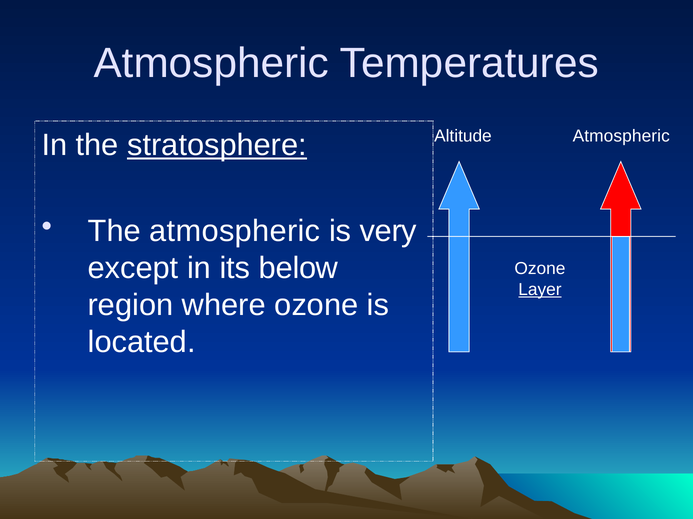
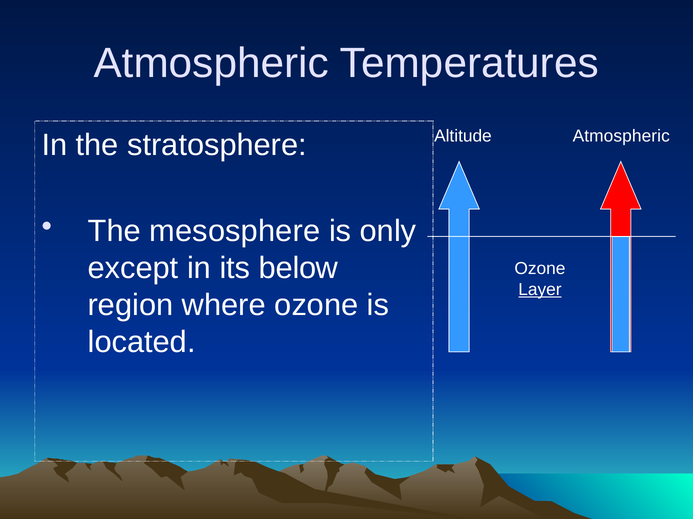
stratosphere underline: present -> none (217, 145)
The atmospheric: atmospheric -> mesosphere (235, 232)
very: very -> only (388, 232)
